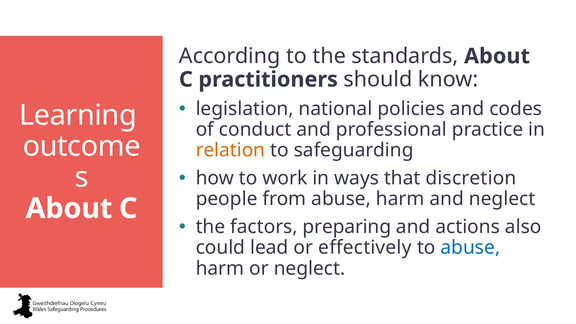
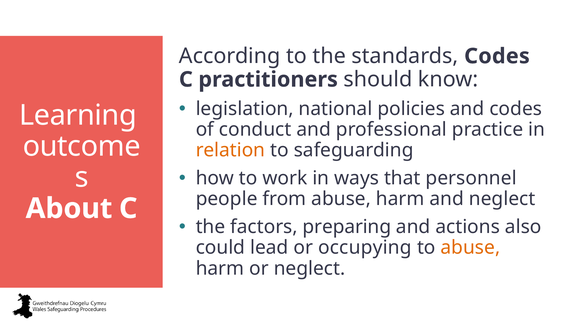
standards About: About -> Codes (497, 56)
discretion: discretion -> personnel (471, 178)
effectively: effectively -> occupying (365, 248)
abuse colour: blue -> orange (470, 248)
